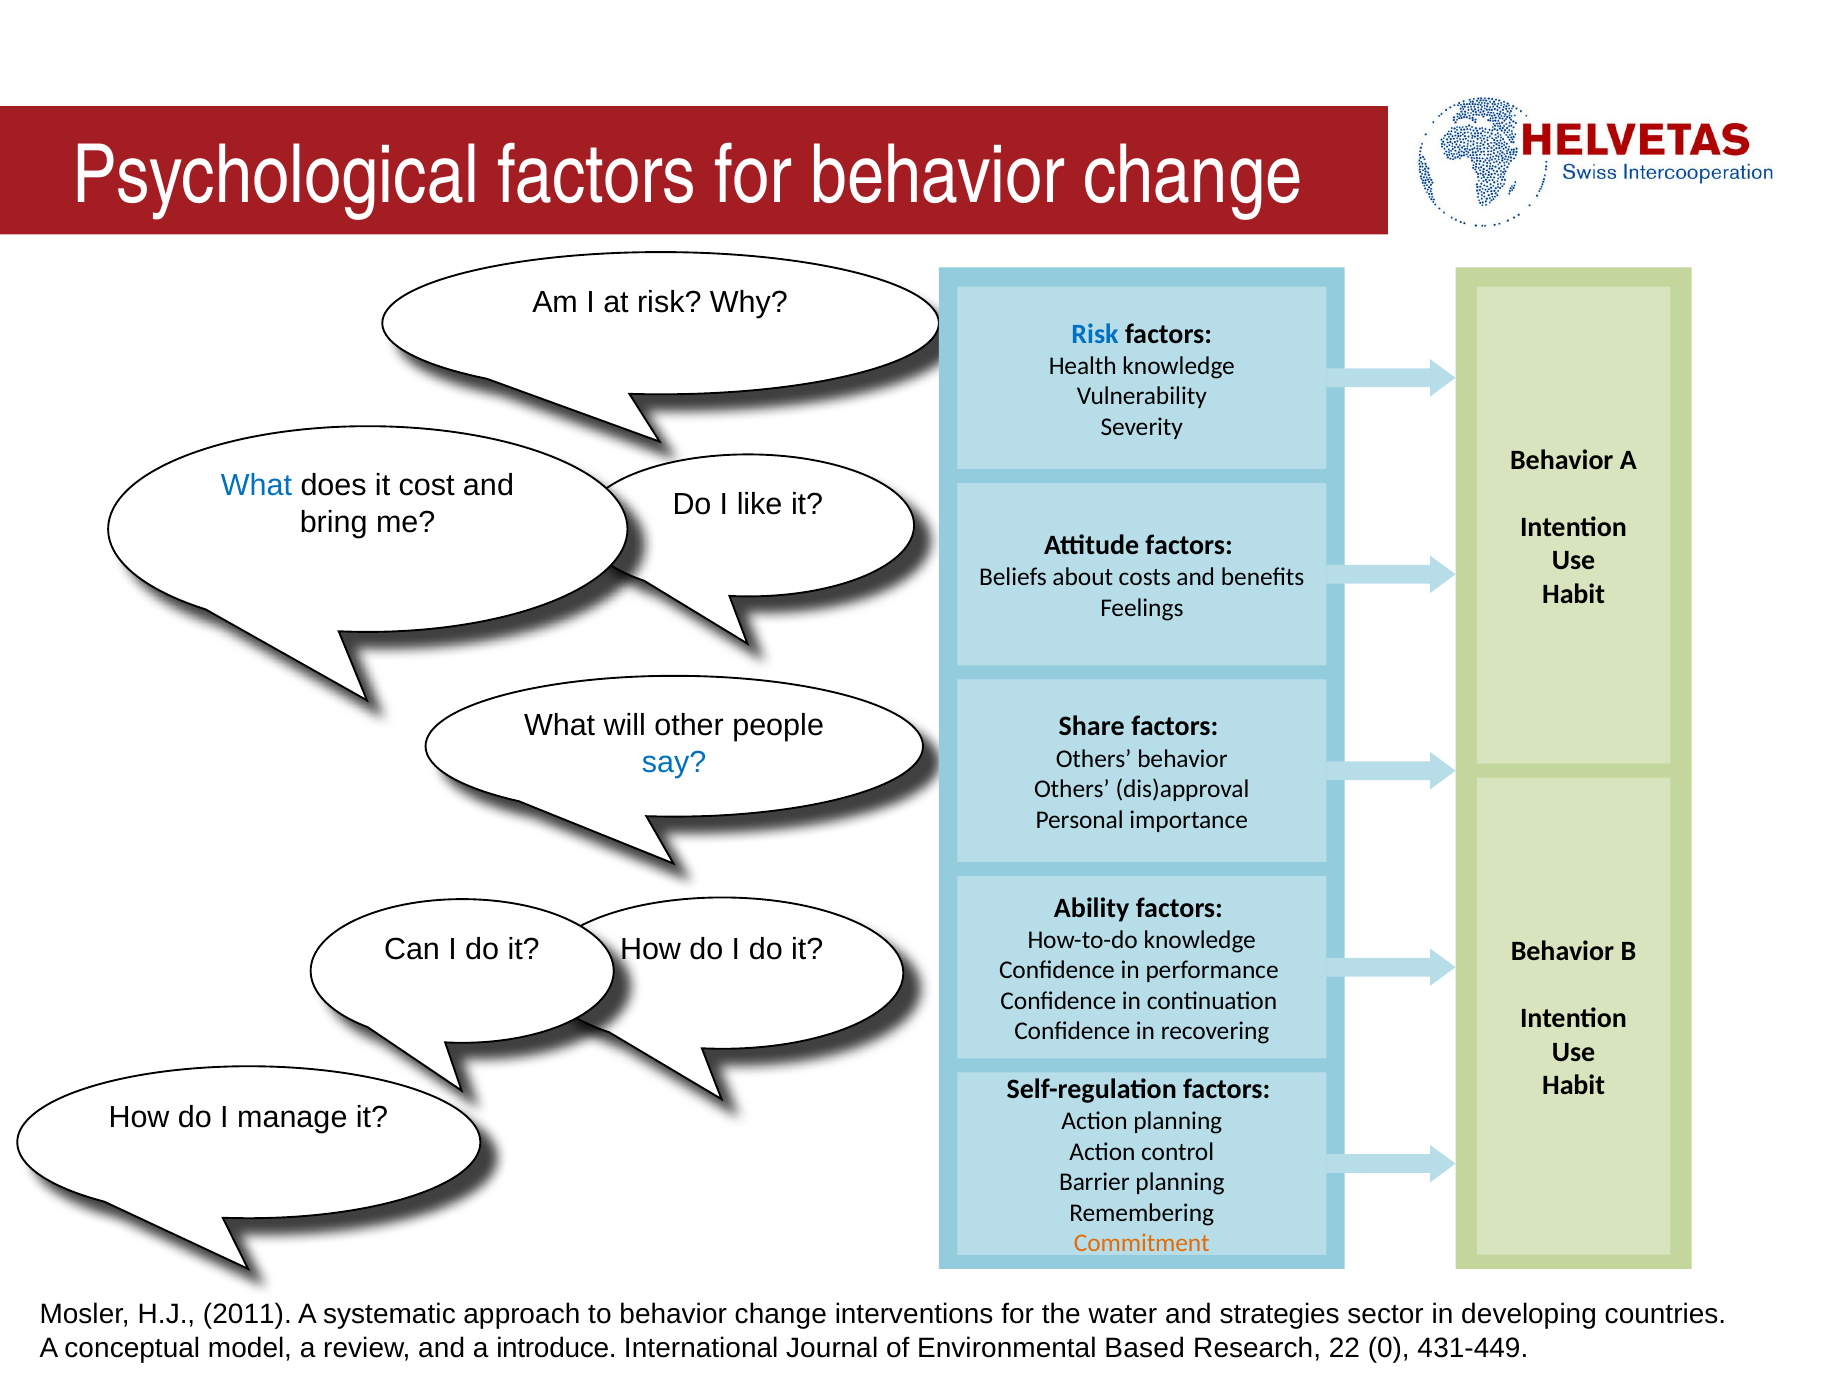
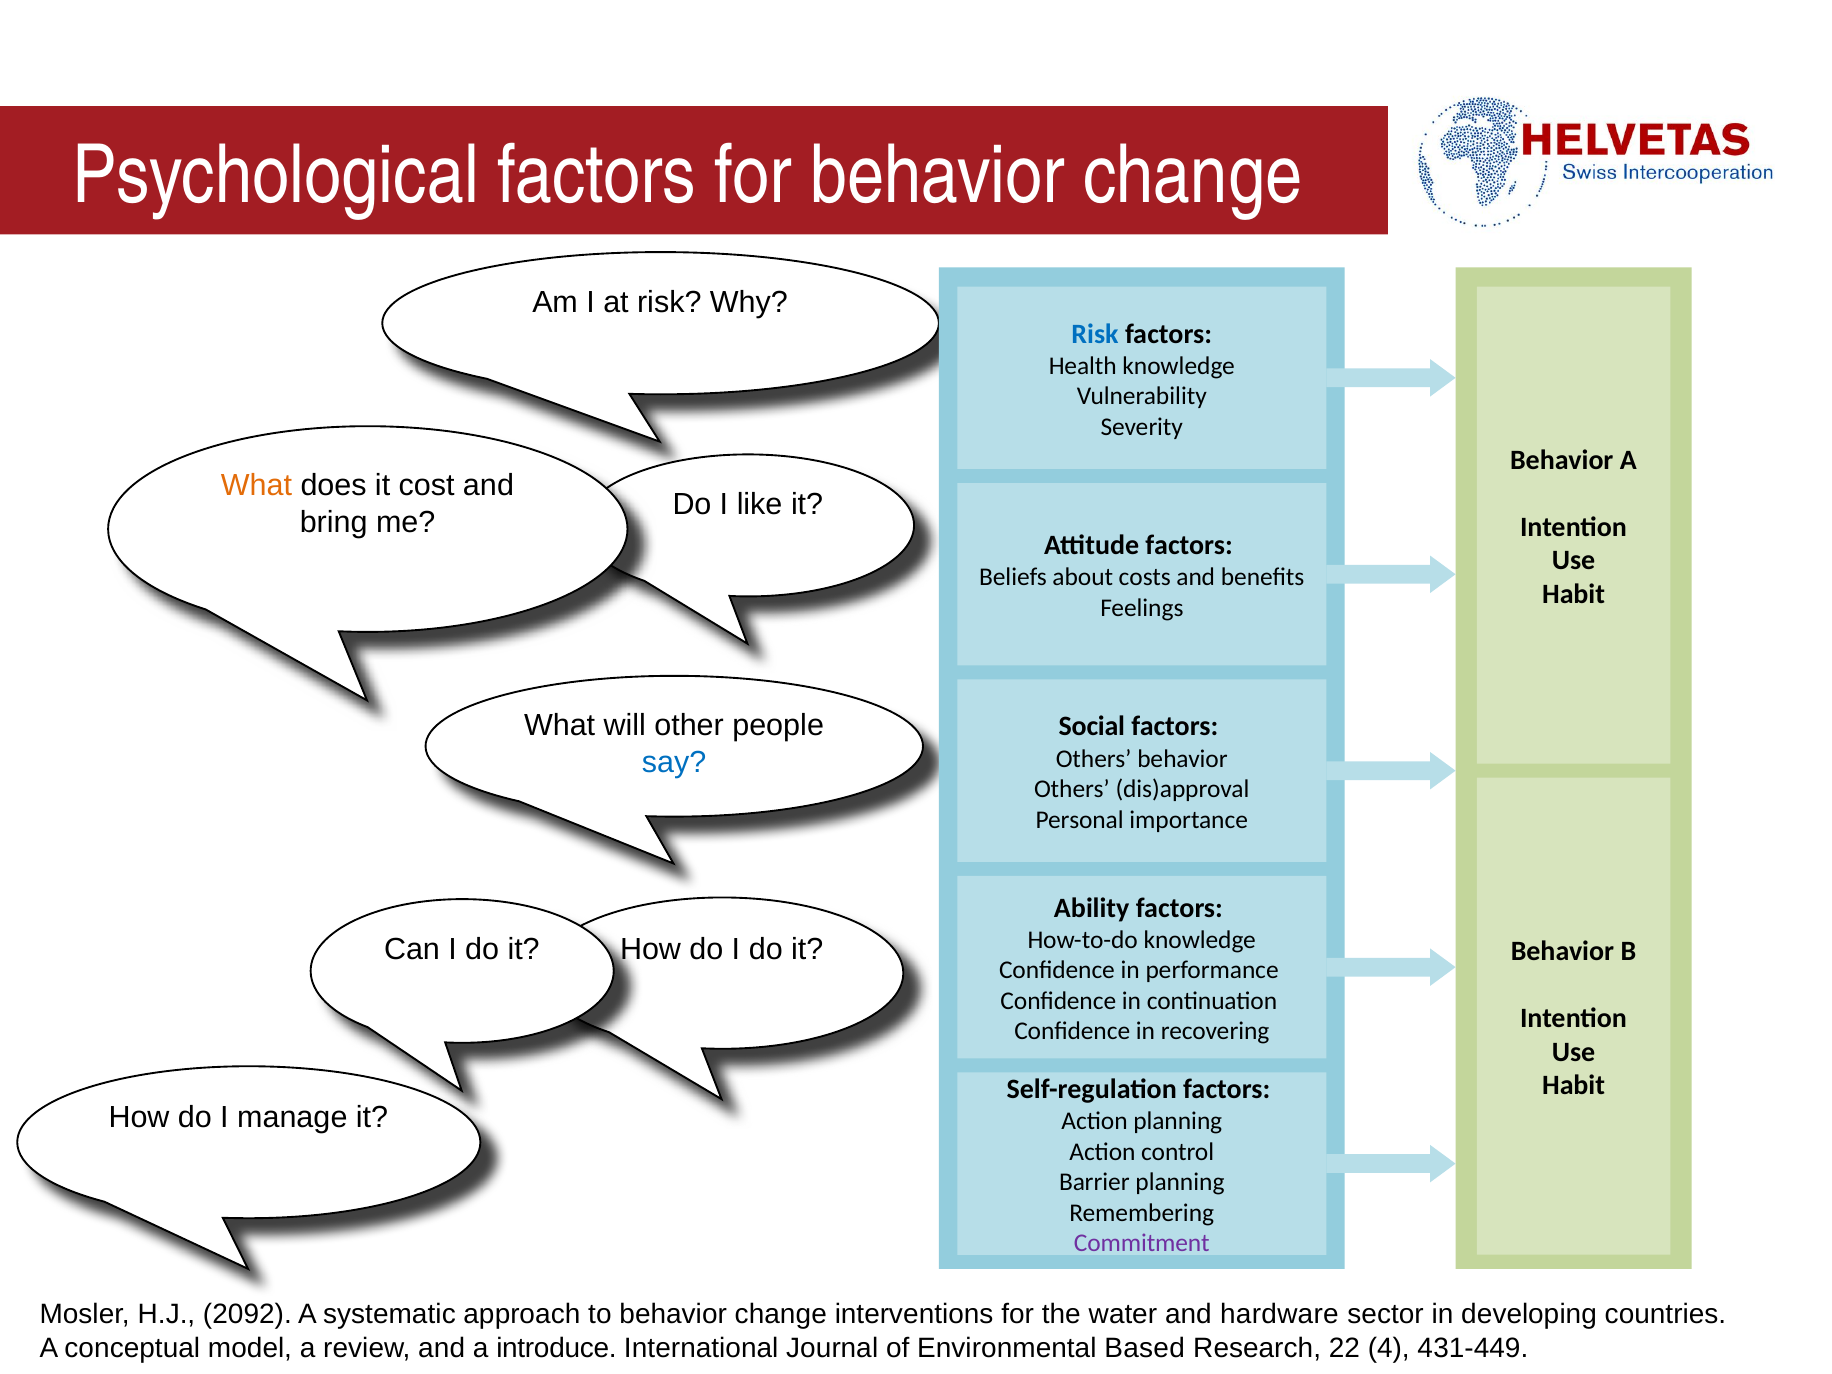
What colour: blue -> orange (257, 486)
Share: Share -> Social (1092, 727)
Commitment colour: orange -> purple (1142, 1243)
2011: 2011 -> 2092 (247, 1315)
strategies: strategies -> hardware (1279, 1315)
0: 0 -> 4 (1389, 1348)
